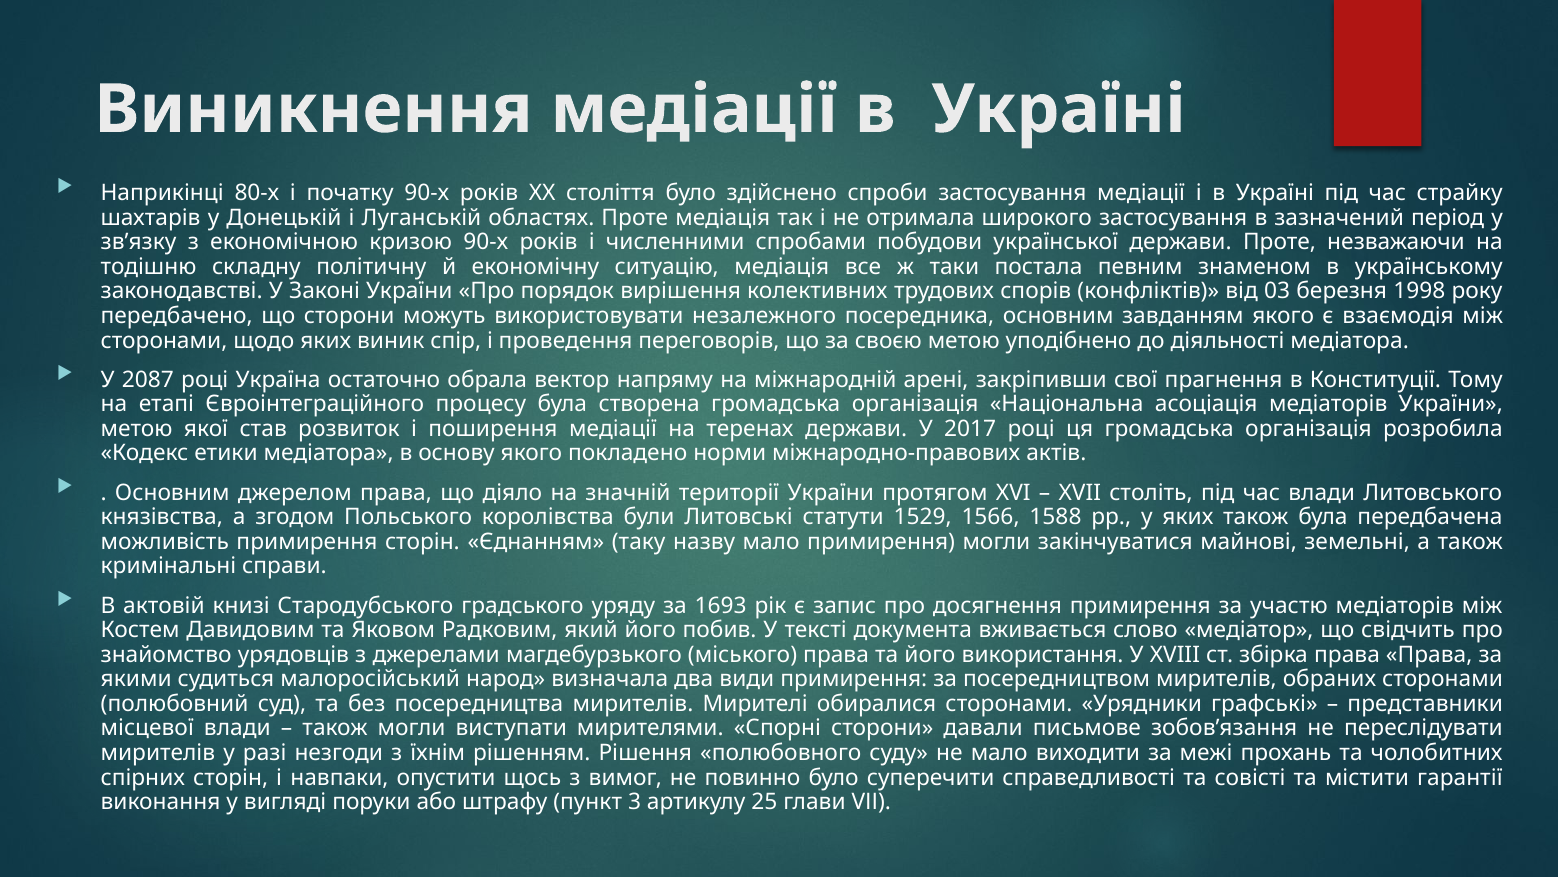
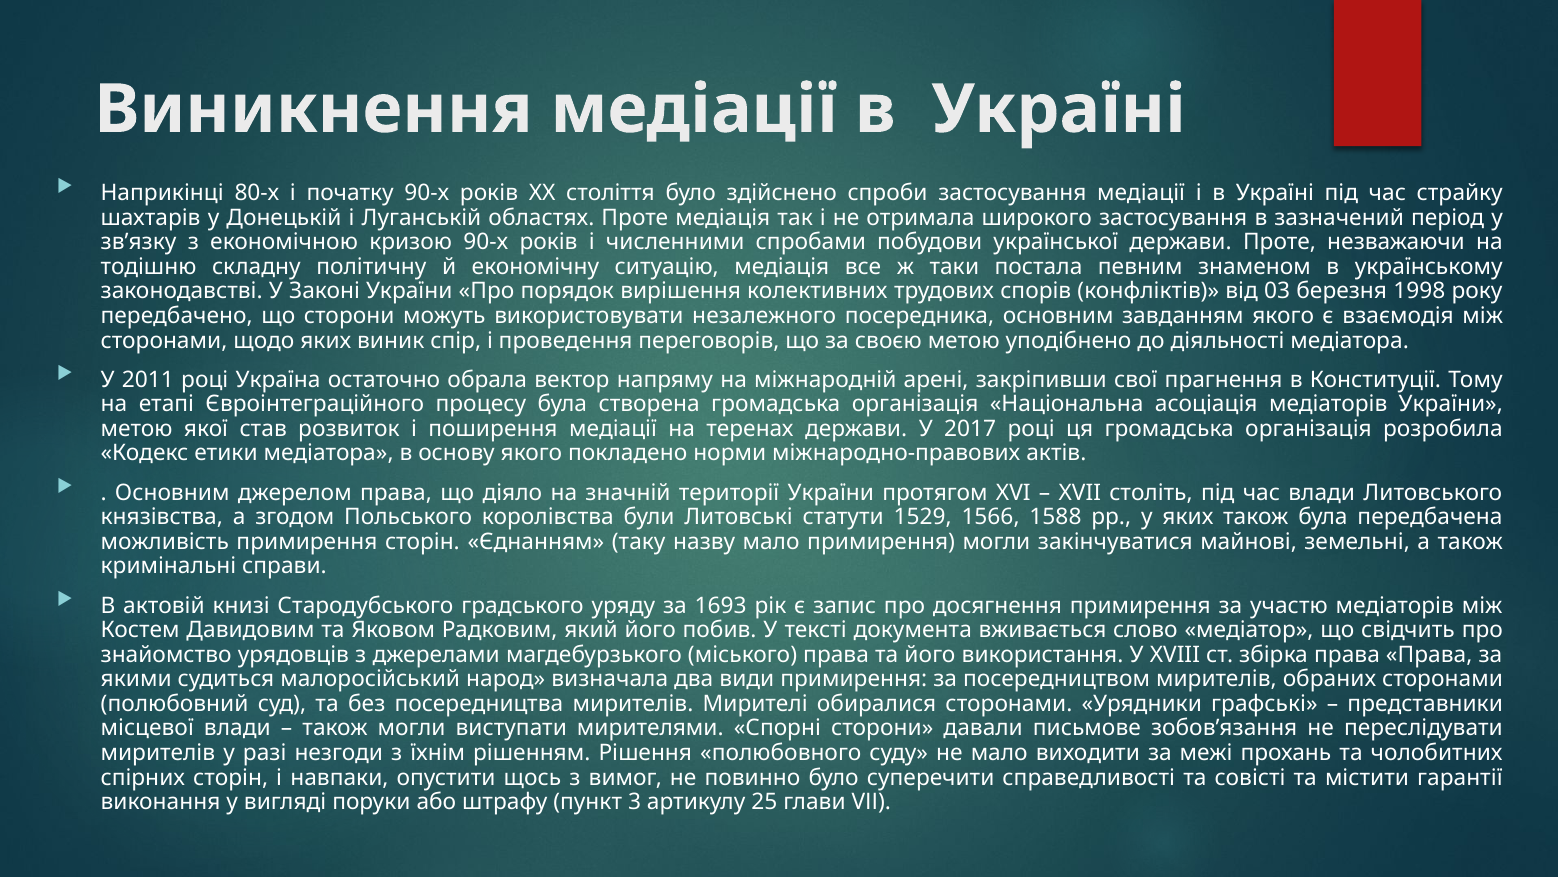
2087: 2087 -> 2011 (148, 379)
